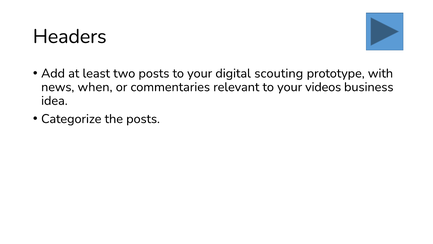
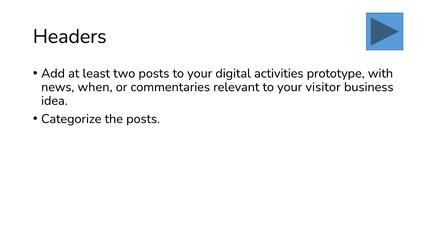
scouting: scouting -> activities (279, 73)
videos: videos -> visitor (323, 87)
